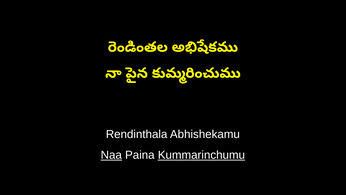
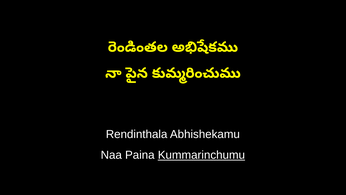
Naa underline: present -> none (111, 155)
